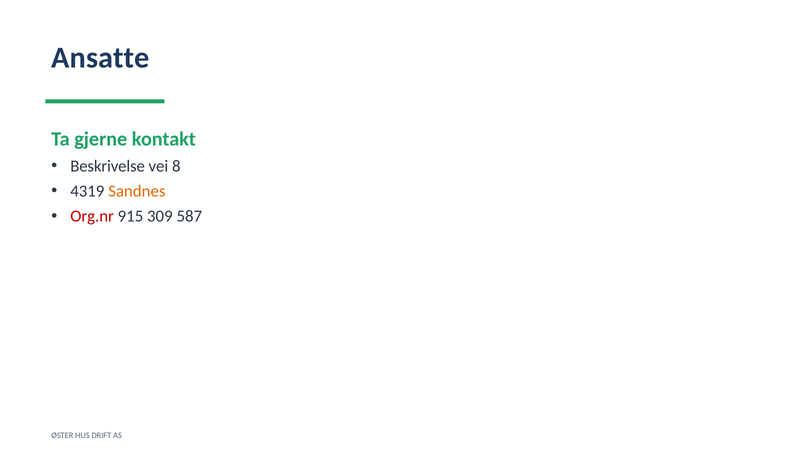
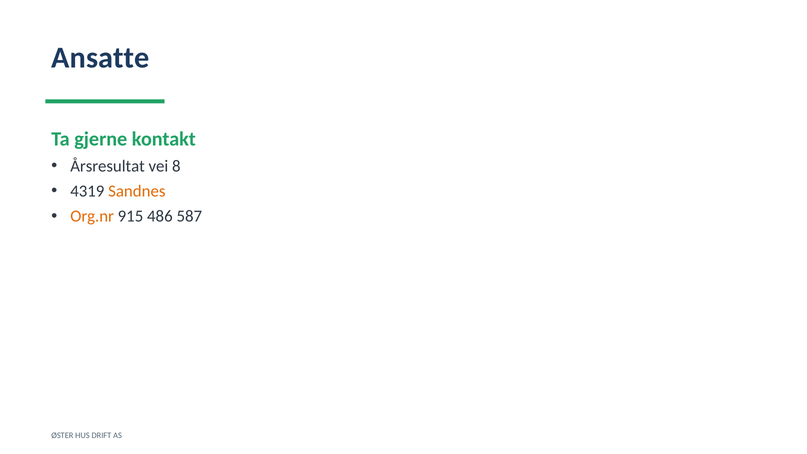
Beskrivelse: Beskrivelse -> Årsresultat (108, 166)
Org.nr colour: red -> orange (92, 216)
309: 309 -> 486 (160, 216)
